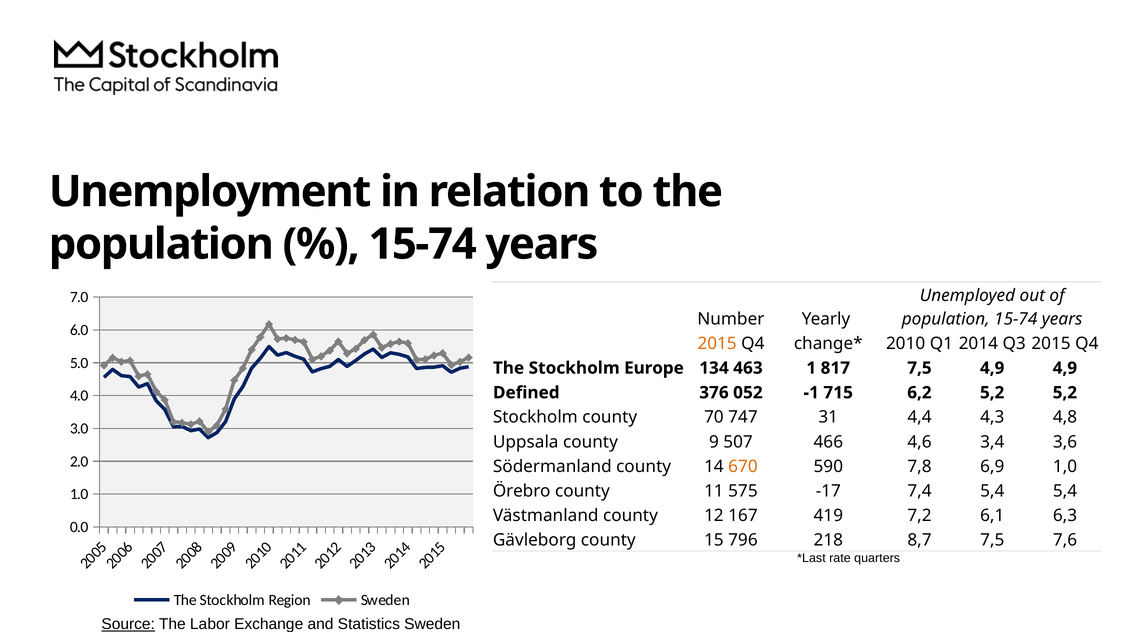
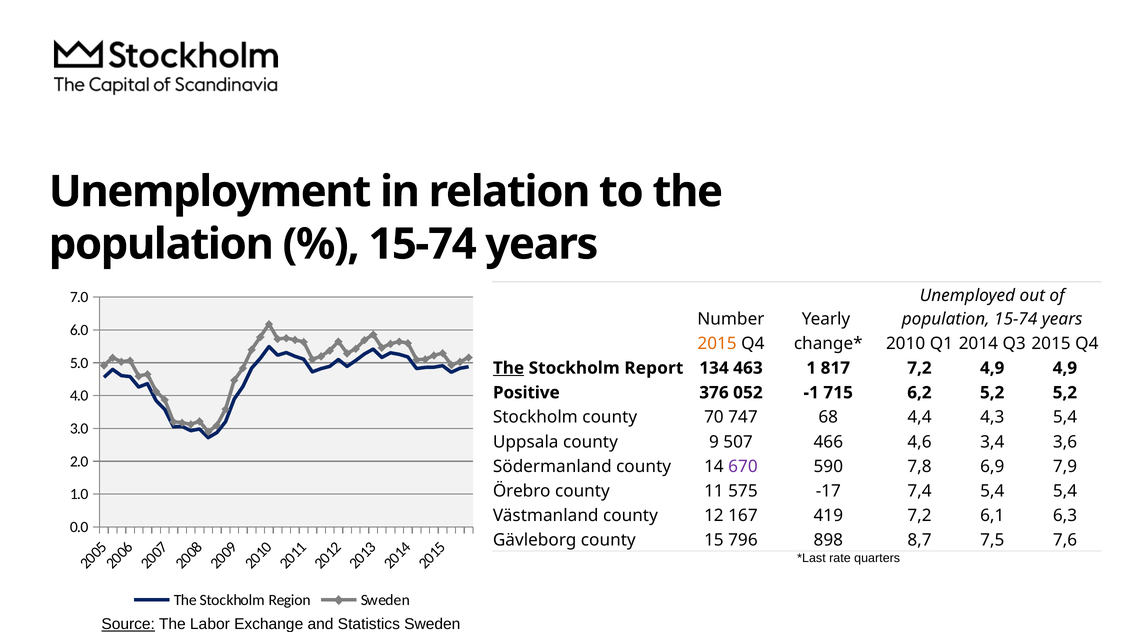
The underline: none -> present (509, 368)
Europe: Europe -> Report (654, 368)
817 7,5: 7,5 -> 7,2 (919, 368)
Defined: Defined -> Positive (526, 392)
31: 31 -> 68 (828, 417)
4,3 4,8: 4,8 -> 5,4 (1065, 417)
670 colour: orange -> purple (743, 466)
1,0: 1,0 -> 7,9 (1065, 466)
218: 218 -> 898 (828, 540)
